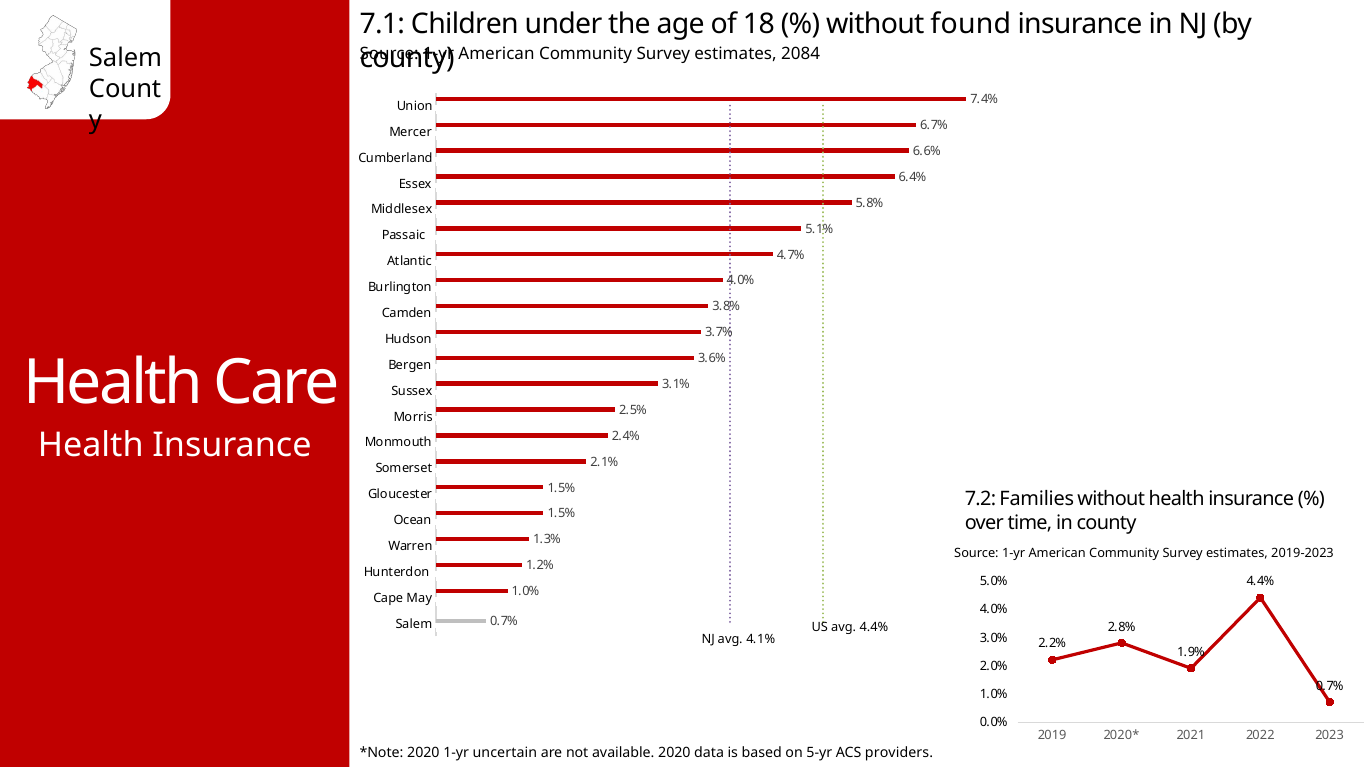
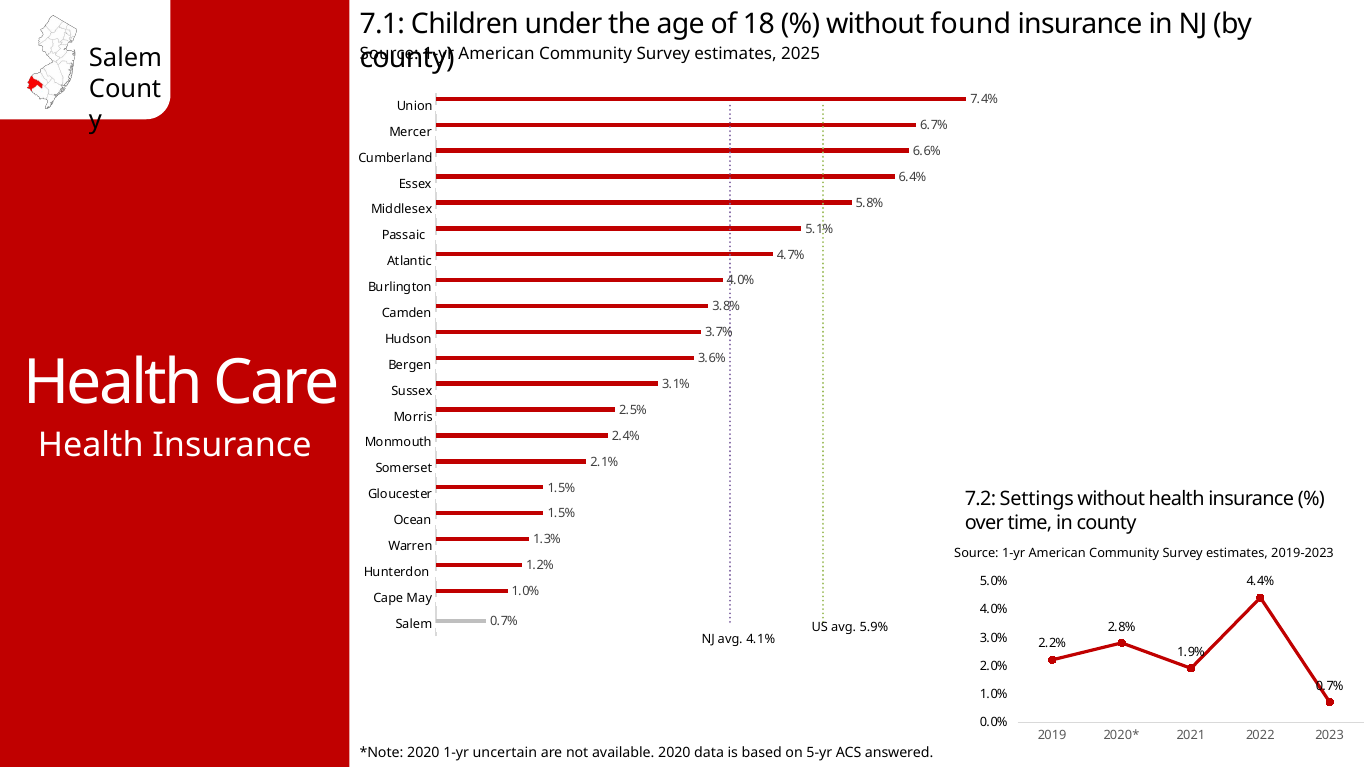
2084: 2084 -> 2025 (801, 54)
Families: Families -> Settings (1037, 499)
avg 4.4%: 4.4% -> 5.9% (874, 627)
providers: providers -> answered (899, 753)
